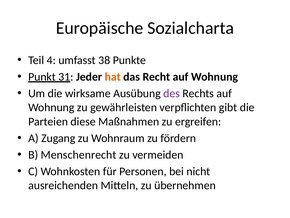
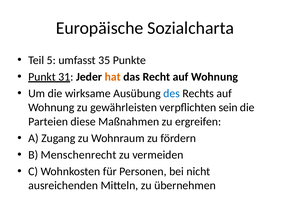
4: 4 -> 5 (51, 60)
38: 38 -> 35 (104, 60)
des colour: purple -> blue (172, 93)
gibt: gibt -> sein (228, 107)
